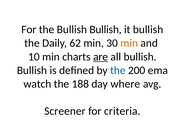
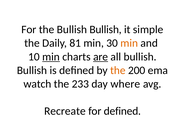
it bullish: bullish -> simple (148, 29)
62: 62 -> 81 (75, 43)
min underline: none -> present (51, 57)
the colour: blue -> orange (118, 70)
188: 188 -> 233 (80, 84)
Screener: Screener -> Recreate (65, 111)
for criteria: criteria -> defined (122, 111)
